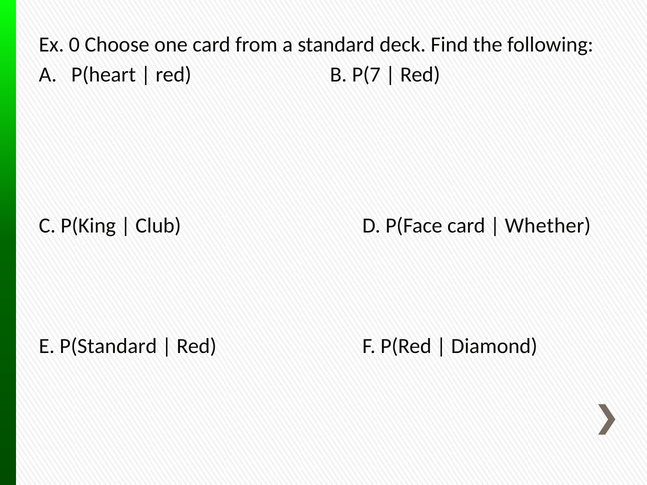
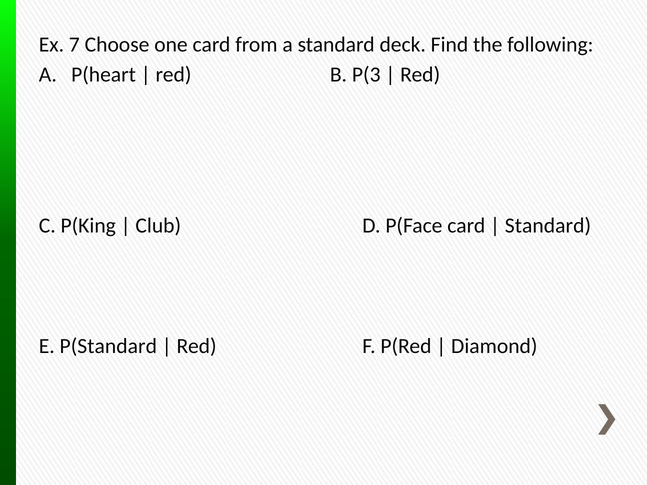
0: 0 -> 7 (74, 45)
P(7: P(7 -> P(3 (366, 75)
Whether: Whether -> Standard (548, 226)
